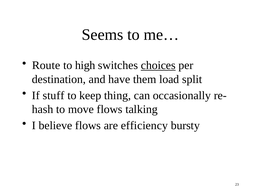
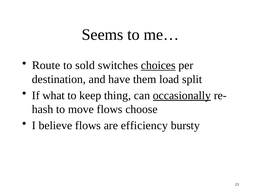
high: high -> sold (85, 66)
stuff: stuff -> what (54, 96)
occasionally underline: none -> present (182, 96)
talking: talking -> choose (142, 110)
